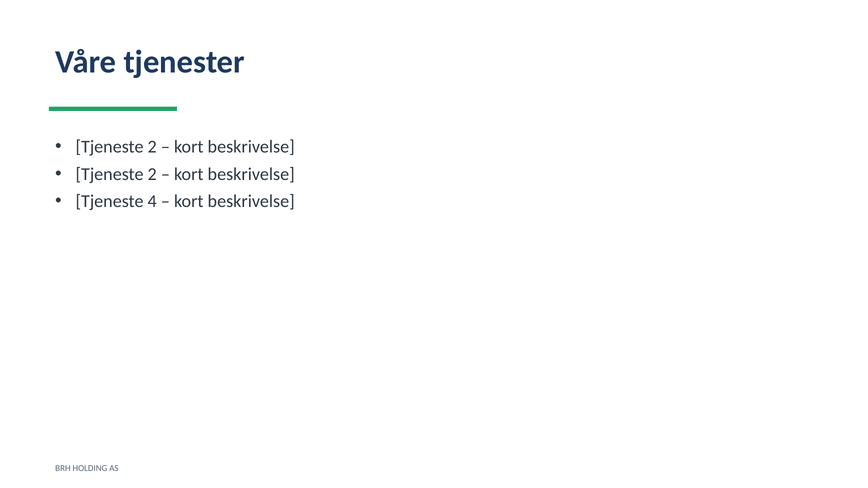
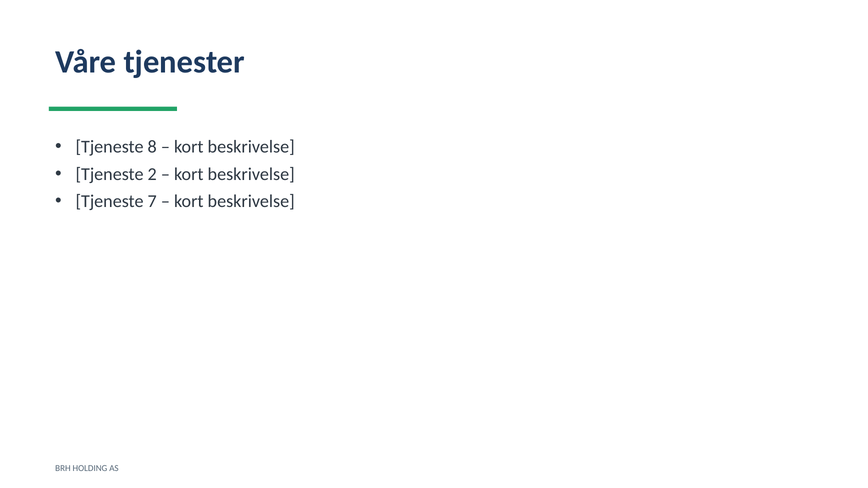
2: 2 -> 8 (152, 147)
4: 4 -> 7 (152, 201)
